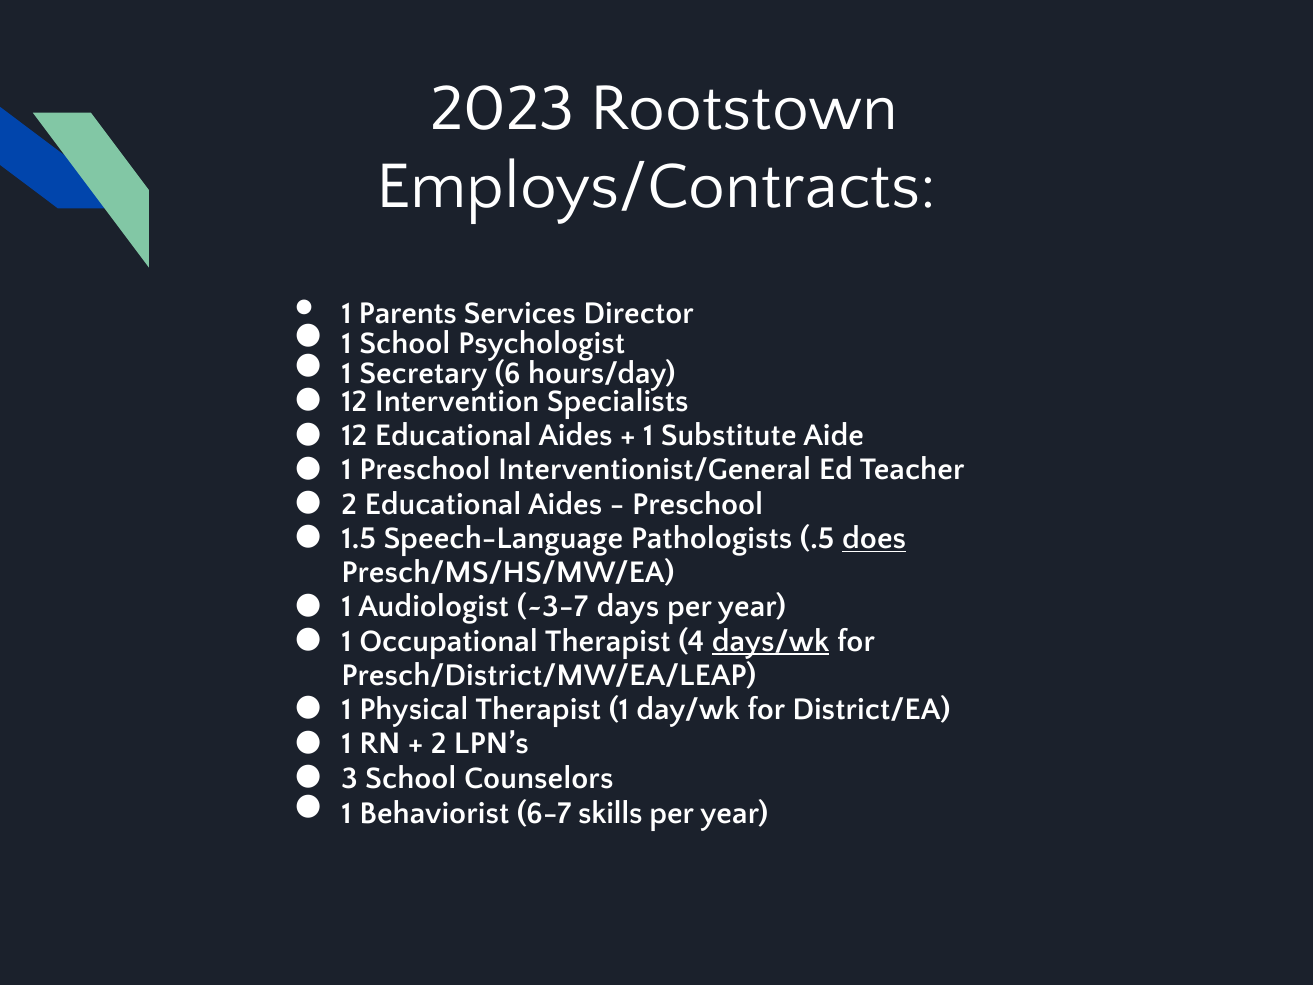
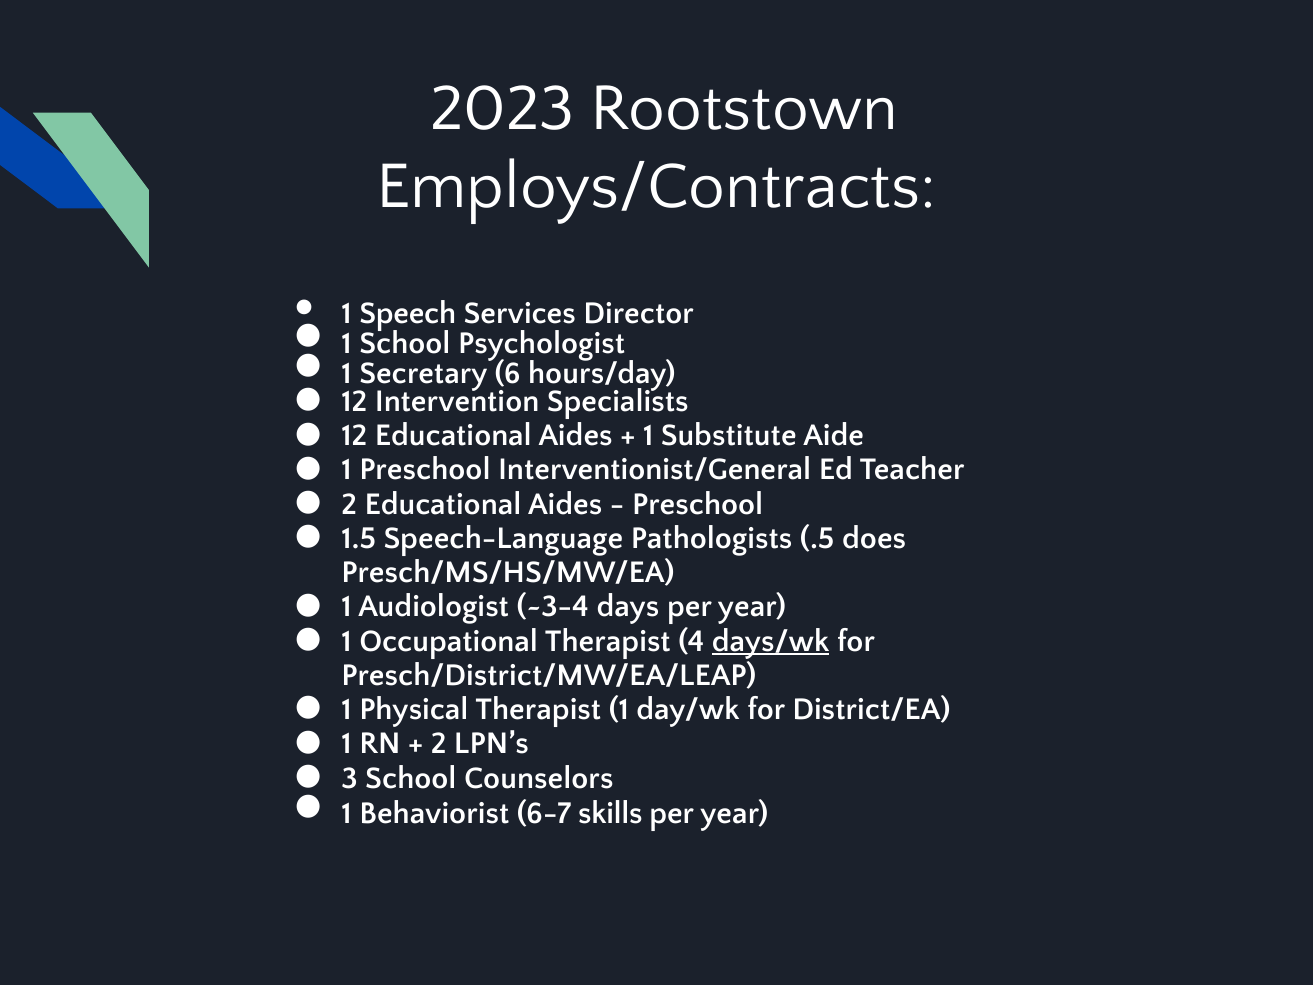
Parents: Parents -> Speech (408, 314)
does underline: present -> none (874, 538)
~3-7: ~3-7 -> ~3-4 (553, 606)
